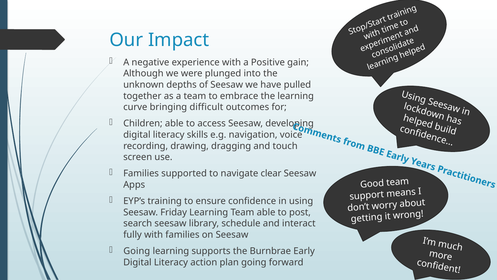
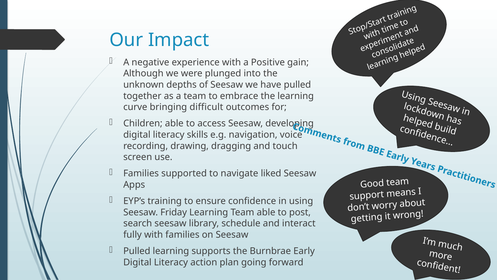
clear: clear -> liked (271, 173)
Going: Going -> Pulled (137, 251)
